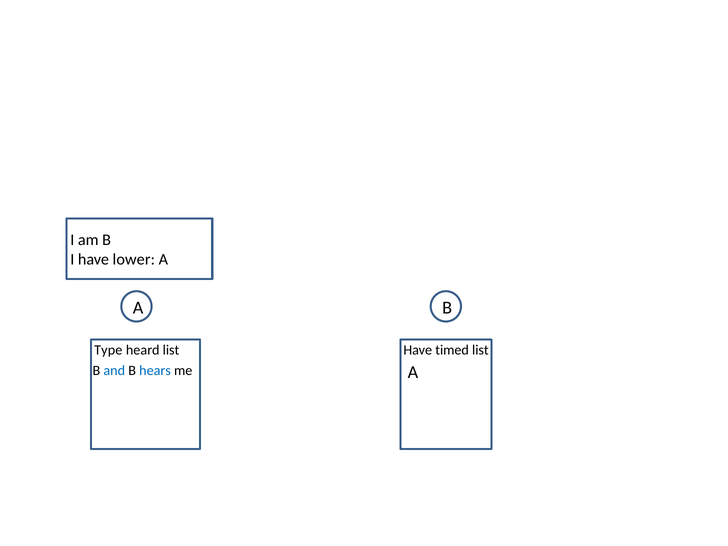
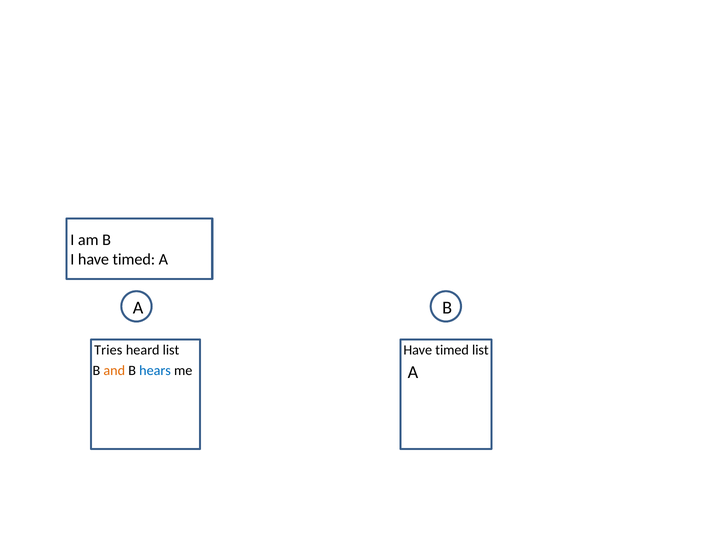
I have lower: lower -> timed (134, 260)
Type: Type -> Tries (108, 350)
and colour: blue -> orange (114, 371)
